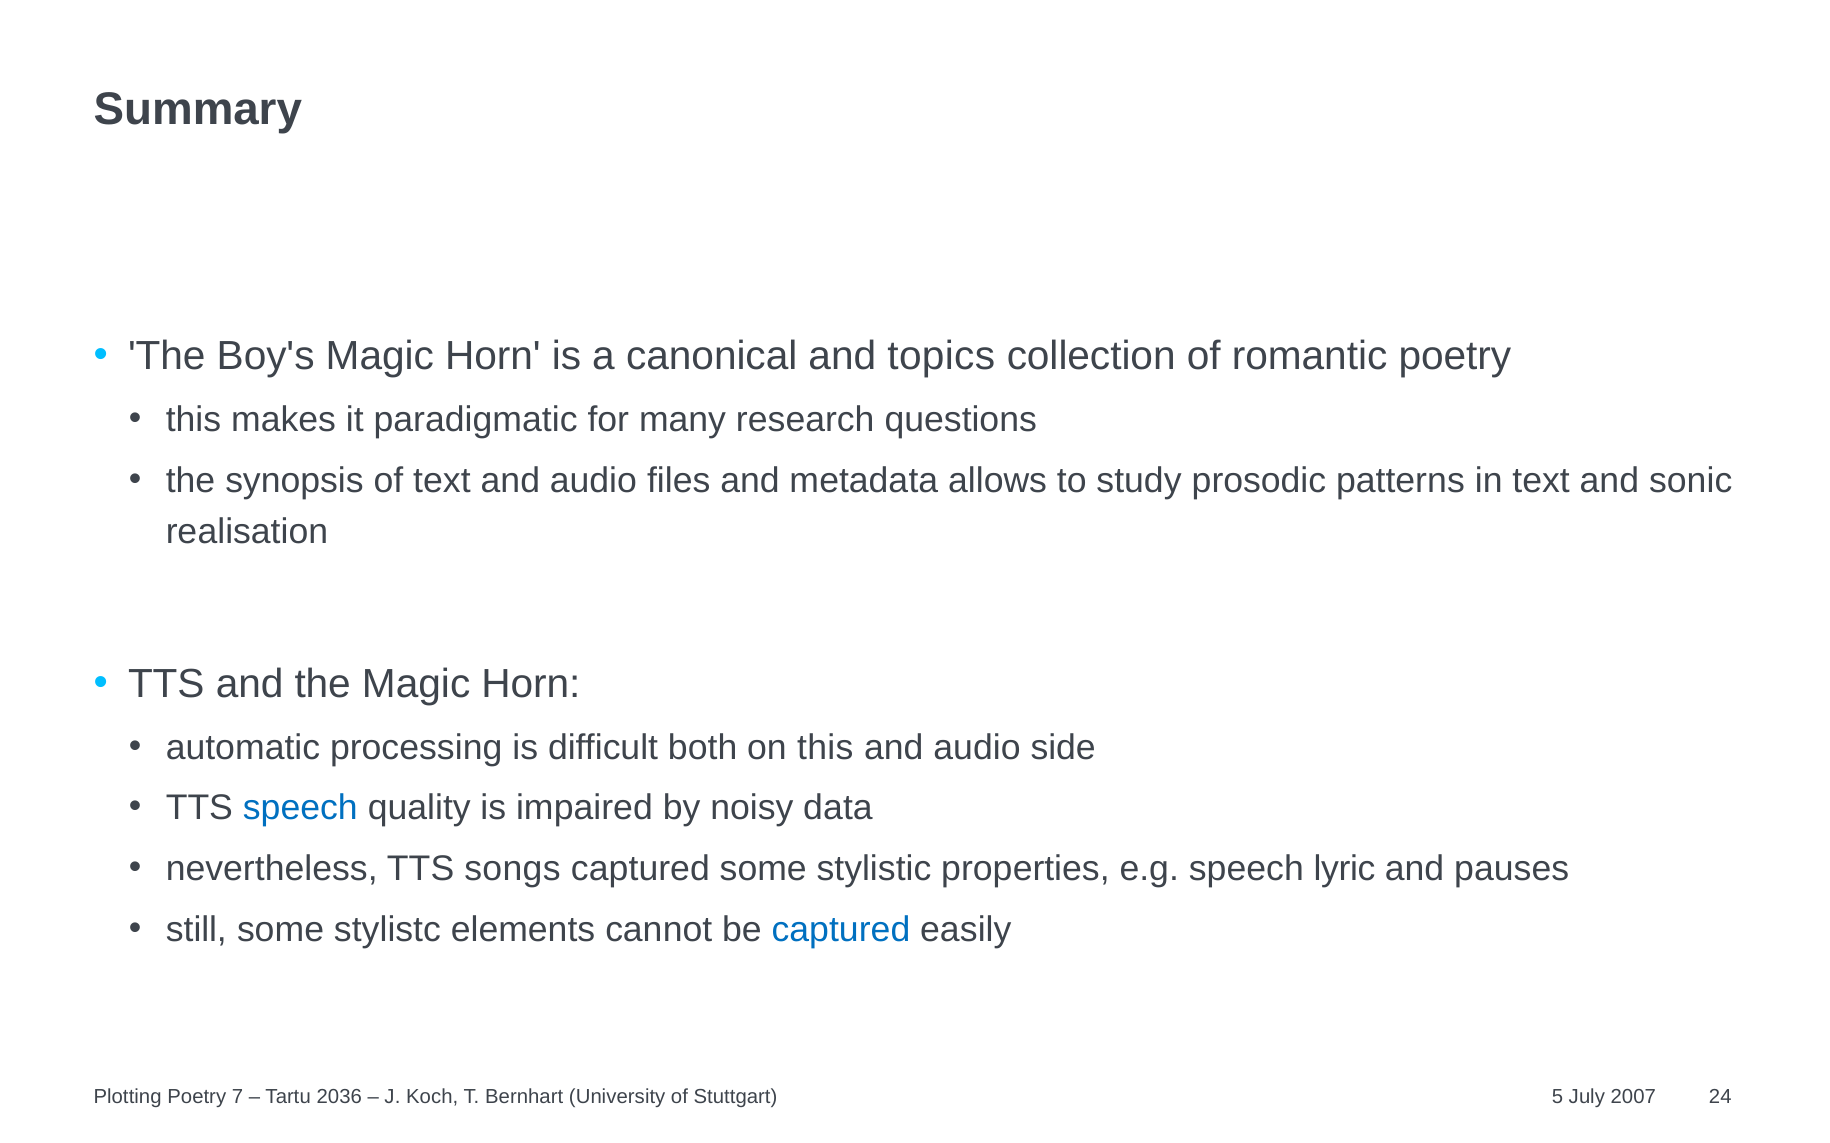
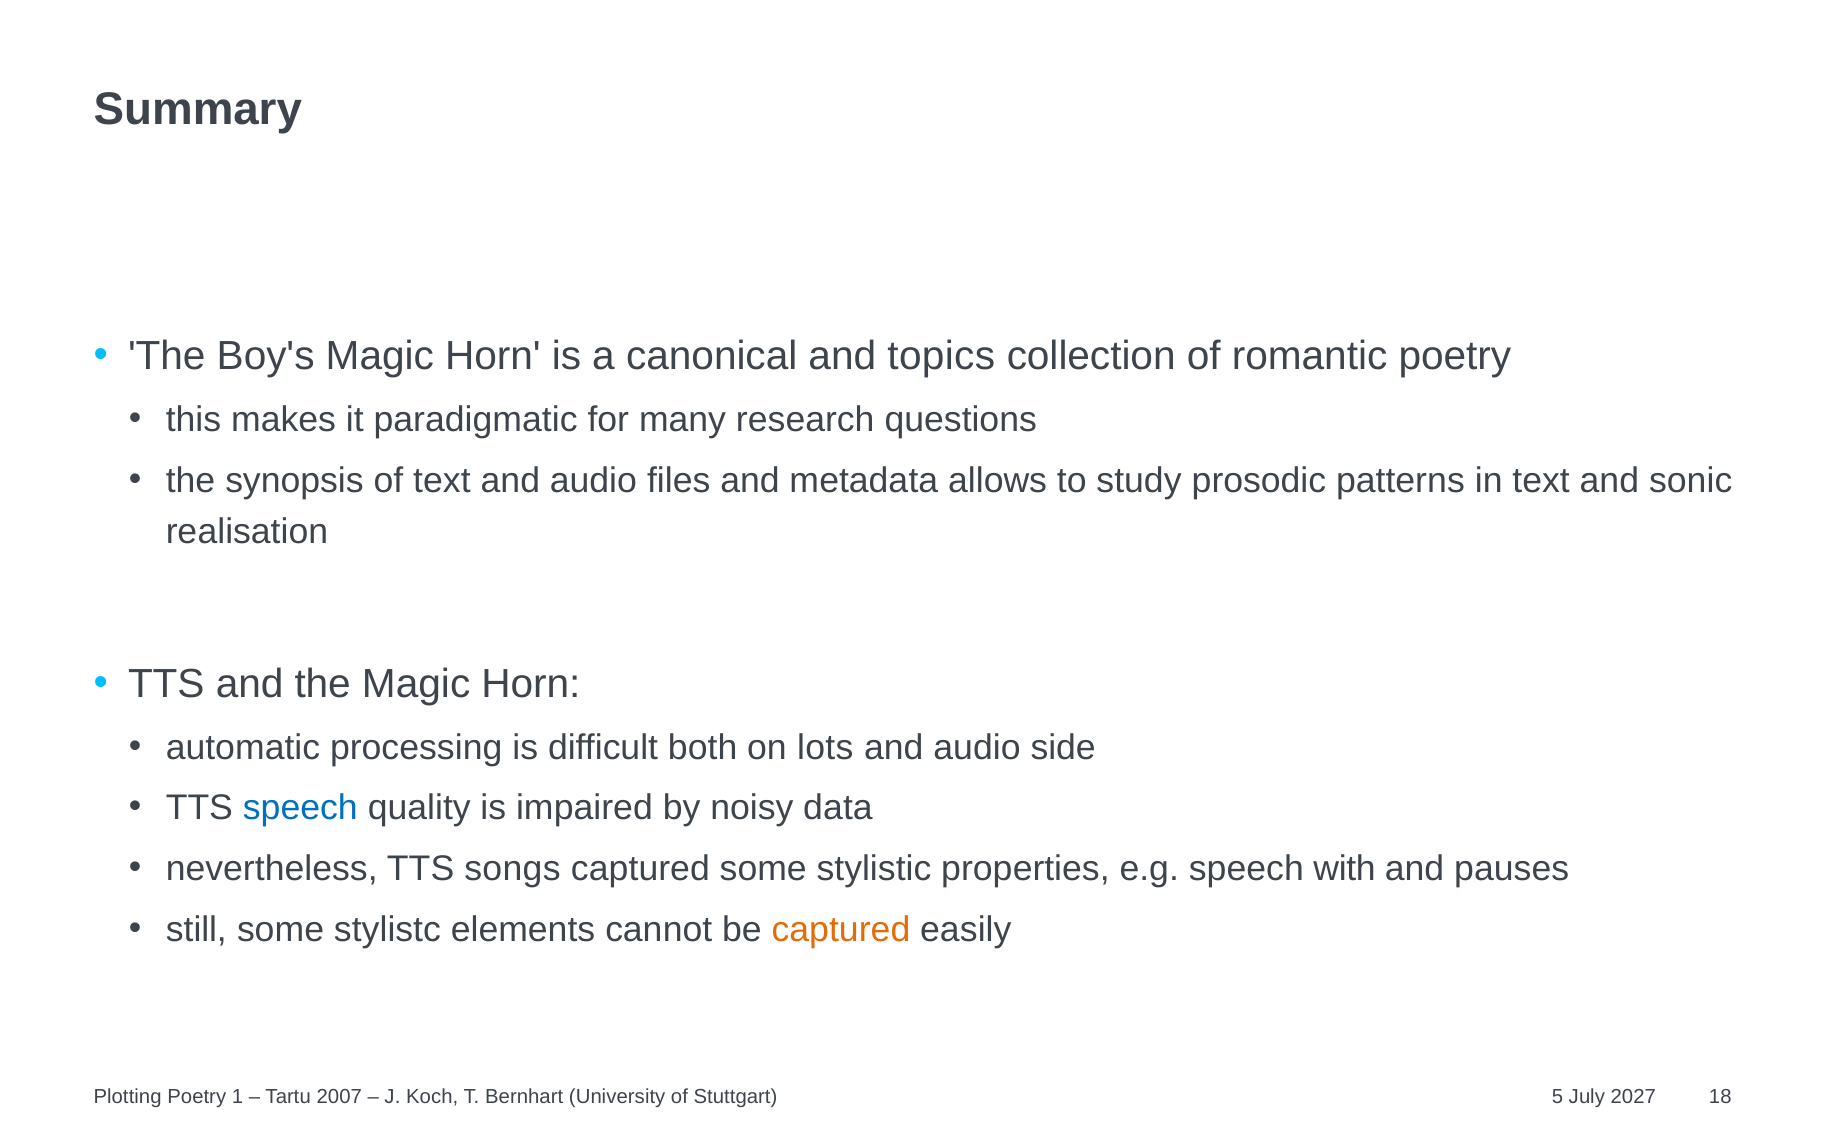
on this: this -> lots (825, 748)
lyric: lyric -> with (1345, 869)
captured colour: blue -> orange (841, 930)
7: 7 -> 1 (238, 1098)
2036: 2036 -> 2007 (339, 1098)
2007: 2007 -> 2027 (1633, 1098)
24: 24 -> 18 (1720, 1098)
